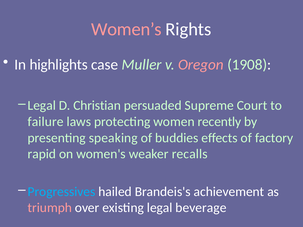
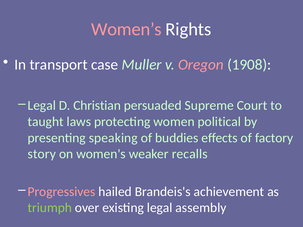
highlights: highlights -> transport (59, 65)
failure: failure -> taught (46, 122)
recently: recently -> political (219, 122)
rapid: rapid -> story (42, 154)
Progressives colour: light blue -> pink (61, 192)
triumph colour: pink -> light green (50, 208)
beverage: beverage -> assembly (201, 208)
